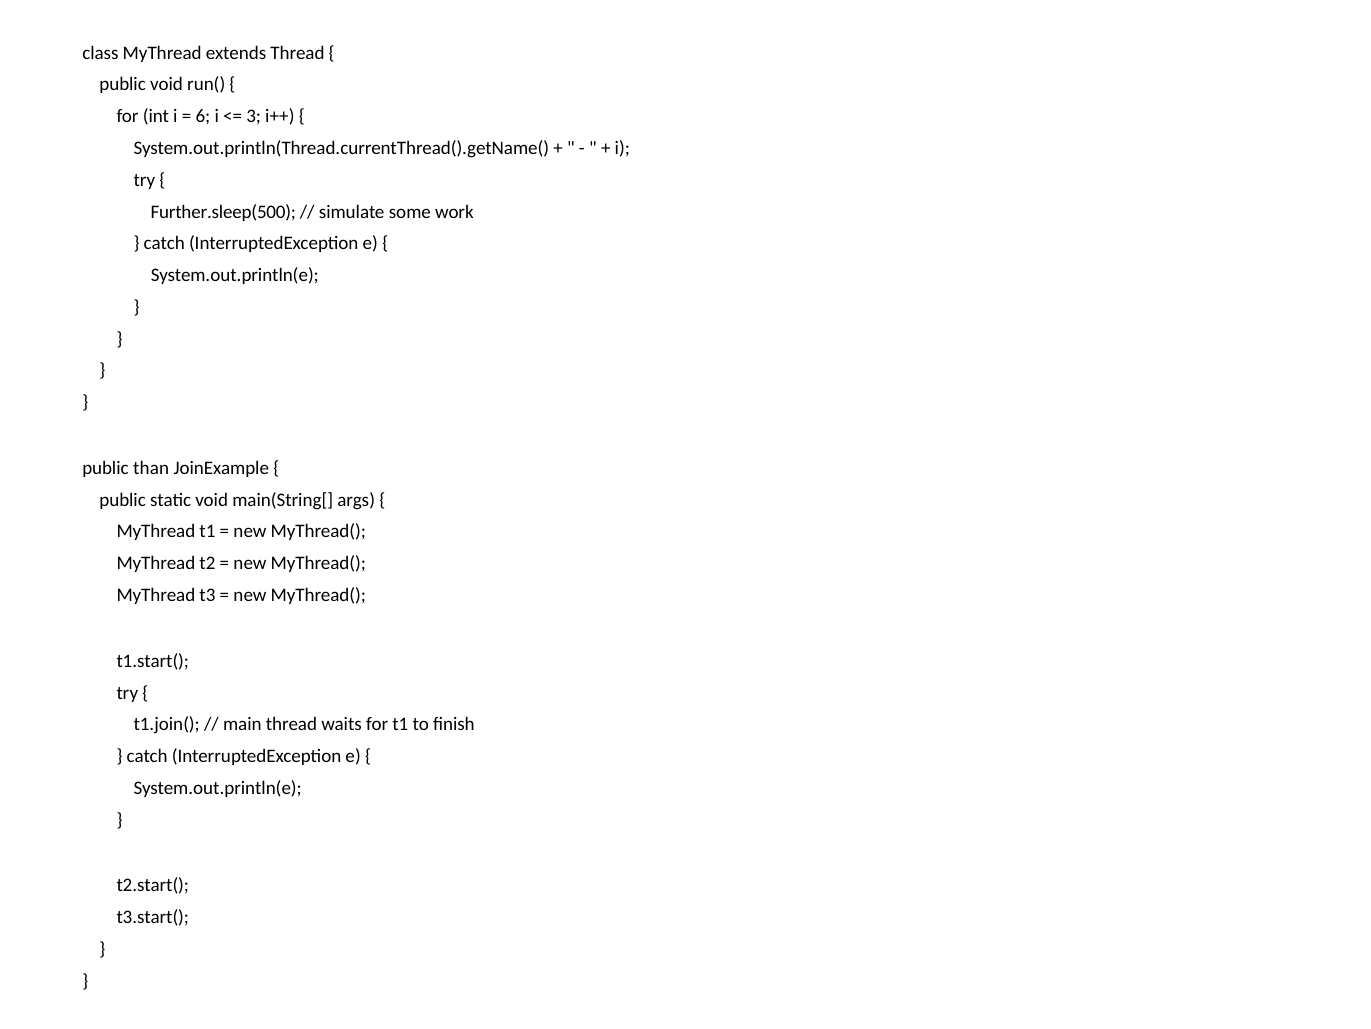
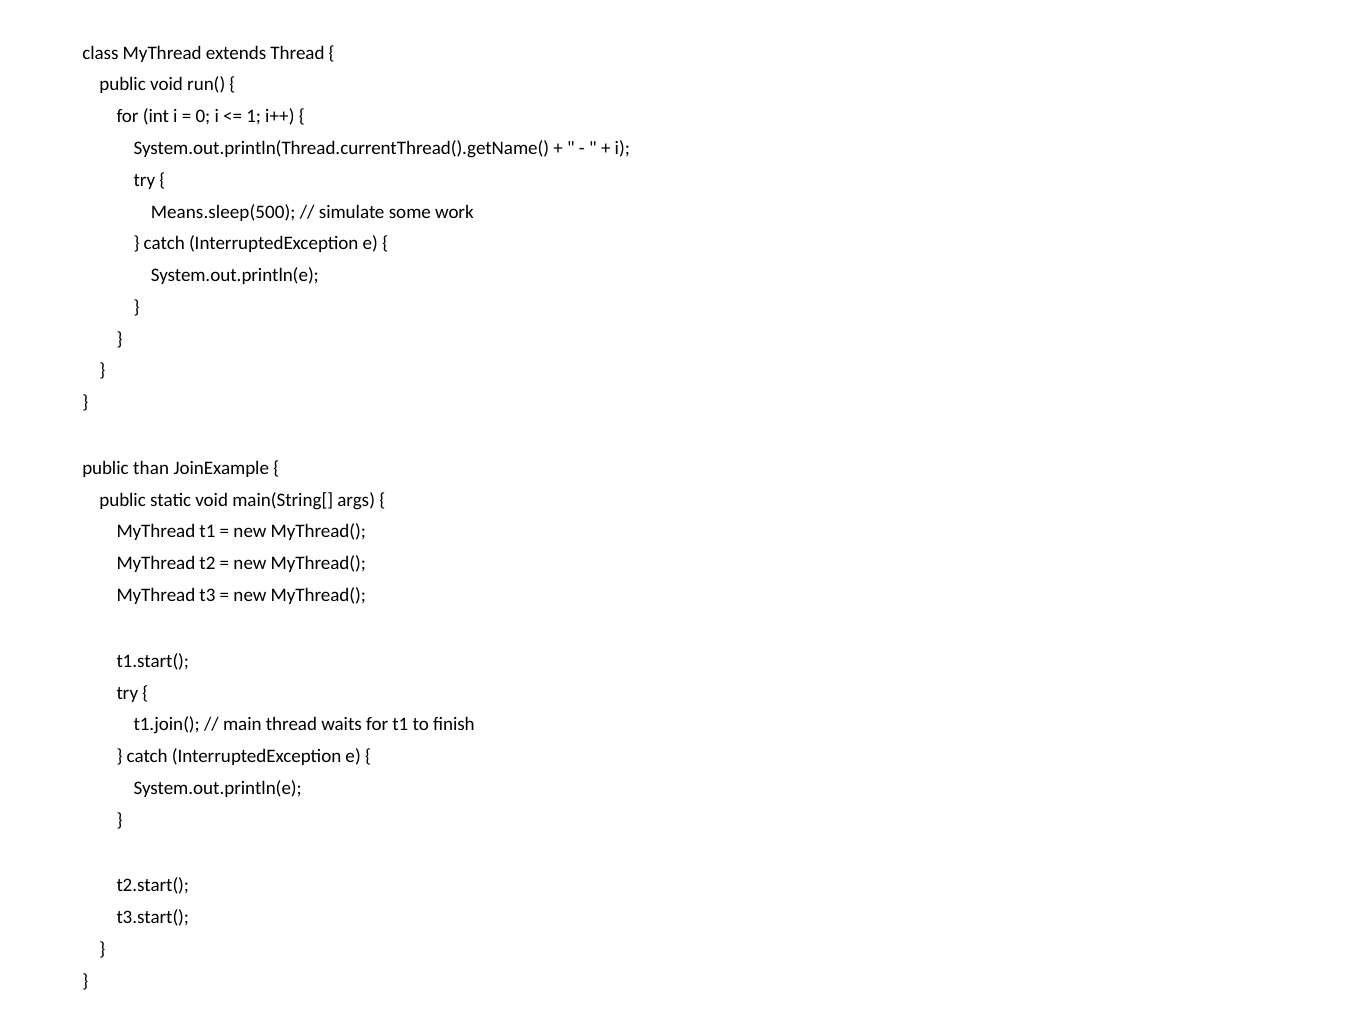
6: 6 -> 0 (203, 116)
3: 3 -> 1 (254, 116)
Further.sleep(500: Further.sleep(500 -> Means.sleep(500 (223, 212)
